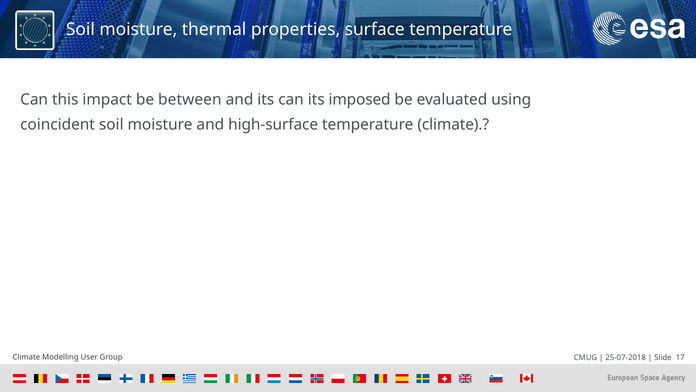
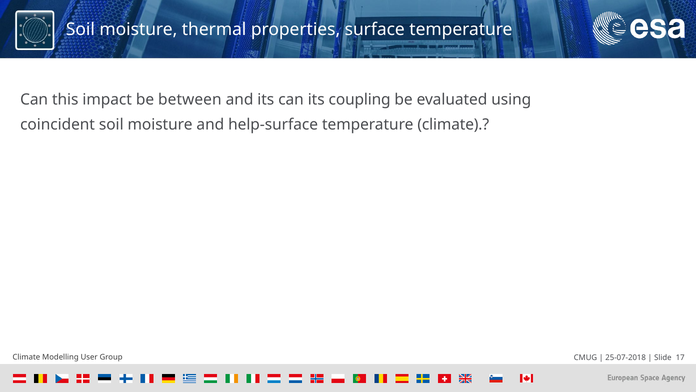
imposed: imposed -> coupling (360, 99)
high-surface: high-surface -> help-surface (273, 124)
